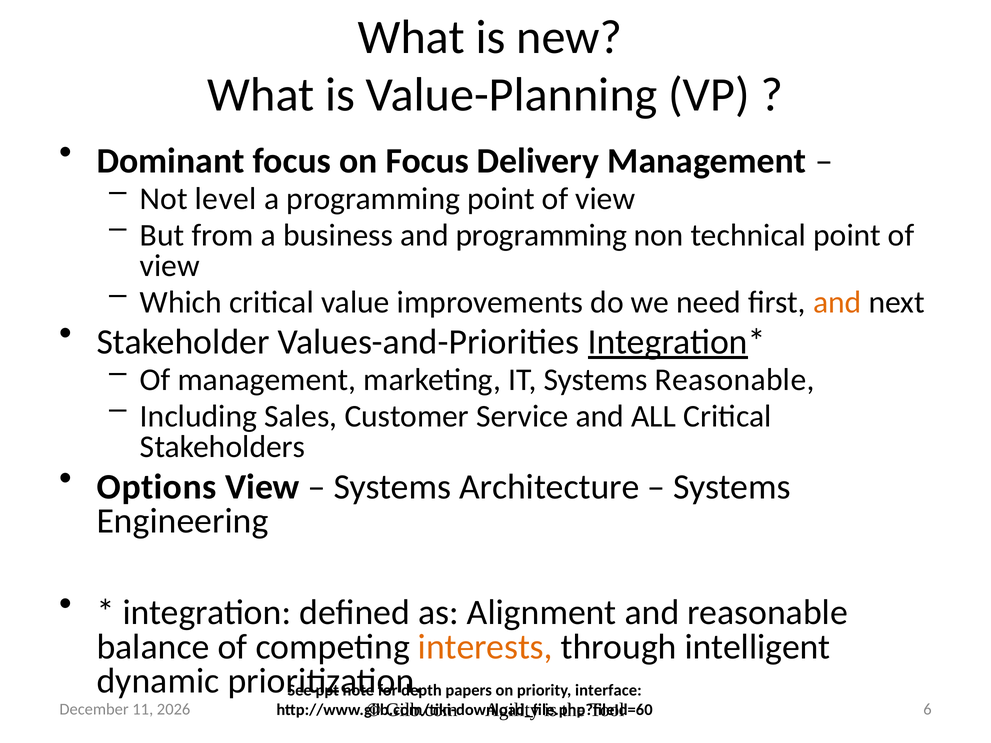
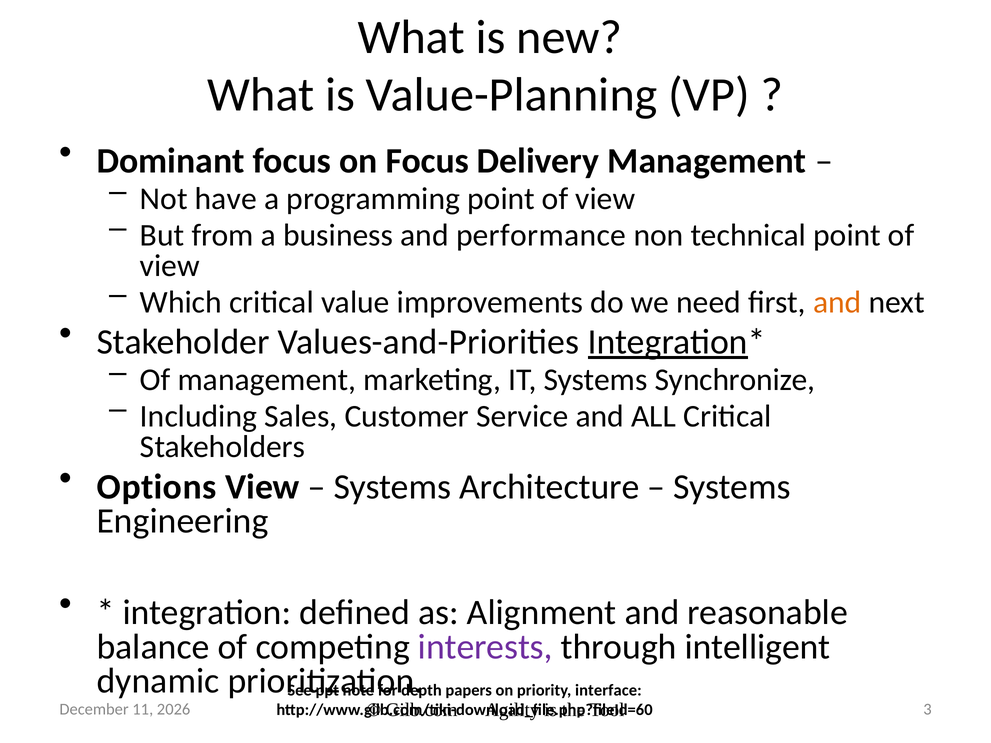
level: level -> have (226, 199)
and programming: programming -> performance (541, 235)
Systems Reasonable: Reasonable -> Synchronize (735, 380)
interests colour: orange -> purple (485, 647)
6: 6 -> 3 (927, 710)
